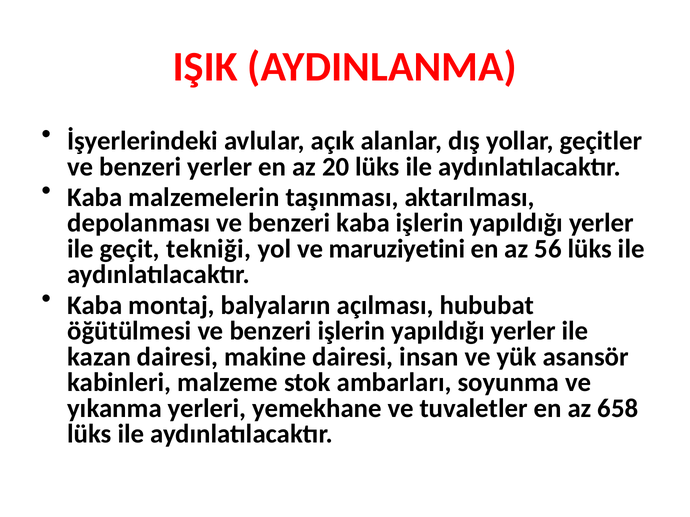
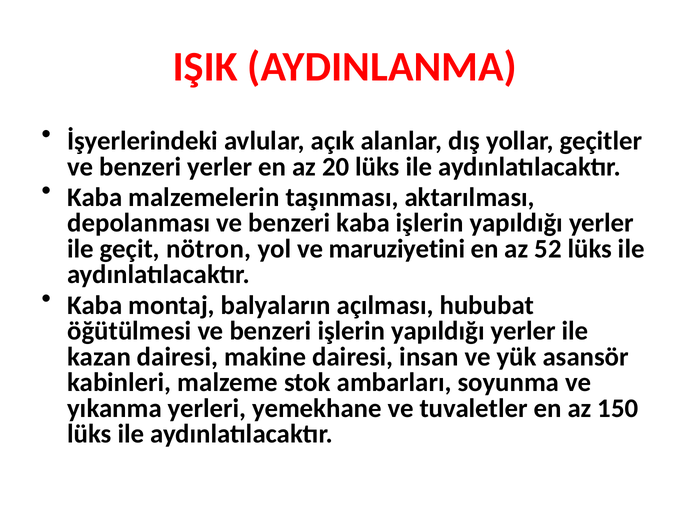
tekniği: tekniği -> nötron (209, 249)
56: 56 -> 52 (548, 249)
658: 658 -> 150 (618, 409)
